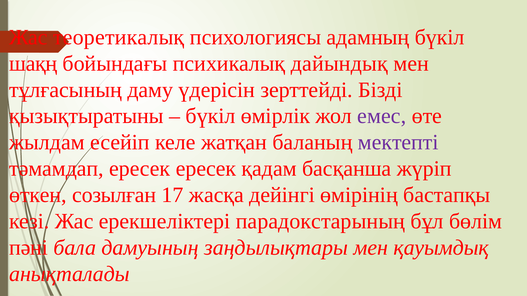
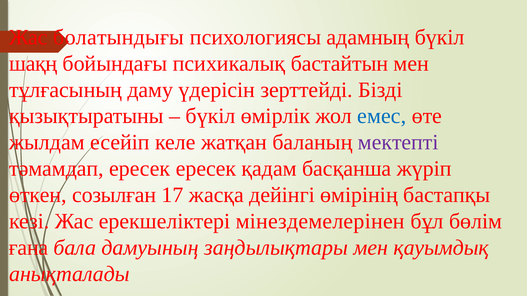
теоретикалық: теоретикалық -> болатындығы (119, 37)
дайындық: дайындық -> бастайтын (339, 64)
емес colour: purple -> blue (382, 116)
парадокстарының: парадокстарының -> мінездемелерінен (320, 222)
пәні: пәні -> ғана (29, 248)
